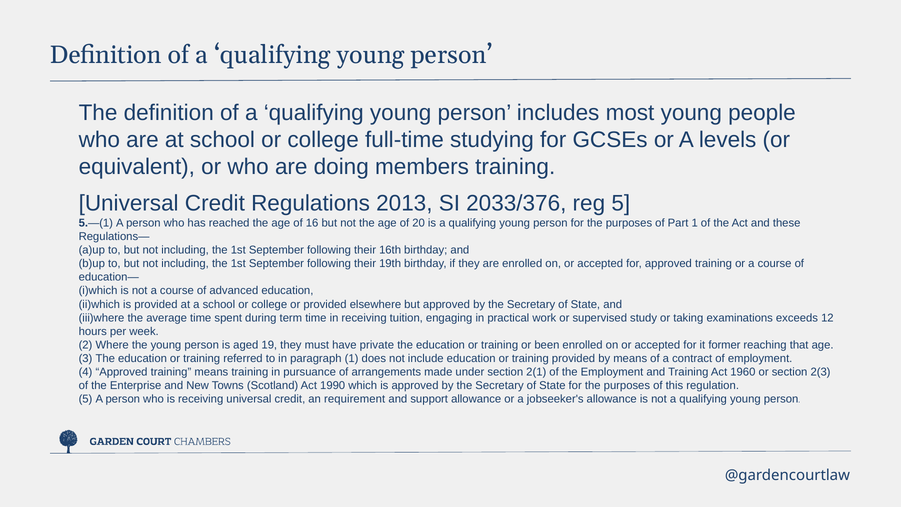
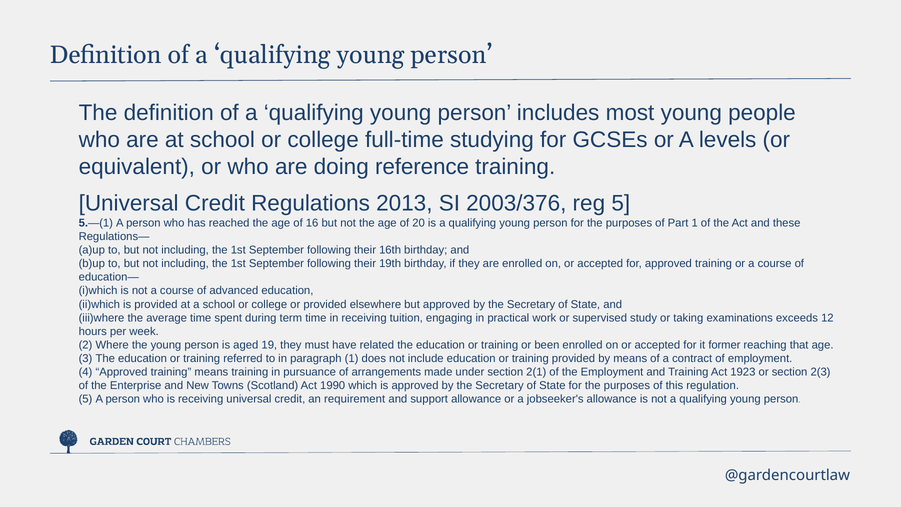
members: members -> reference (422, 167)
2033/376: 2033/376 -> 2003/376 (516, 203)
private: private -> related (377, 345)
1960: 1960 -> 1923 (743, 372)
